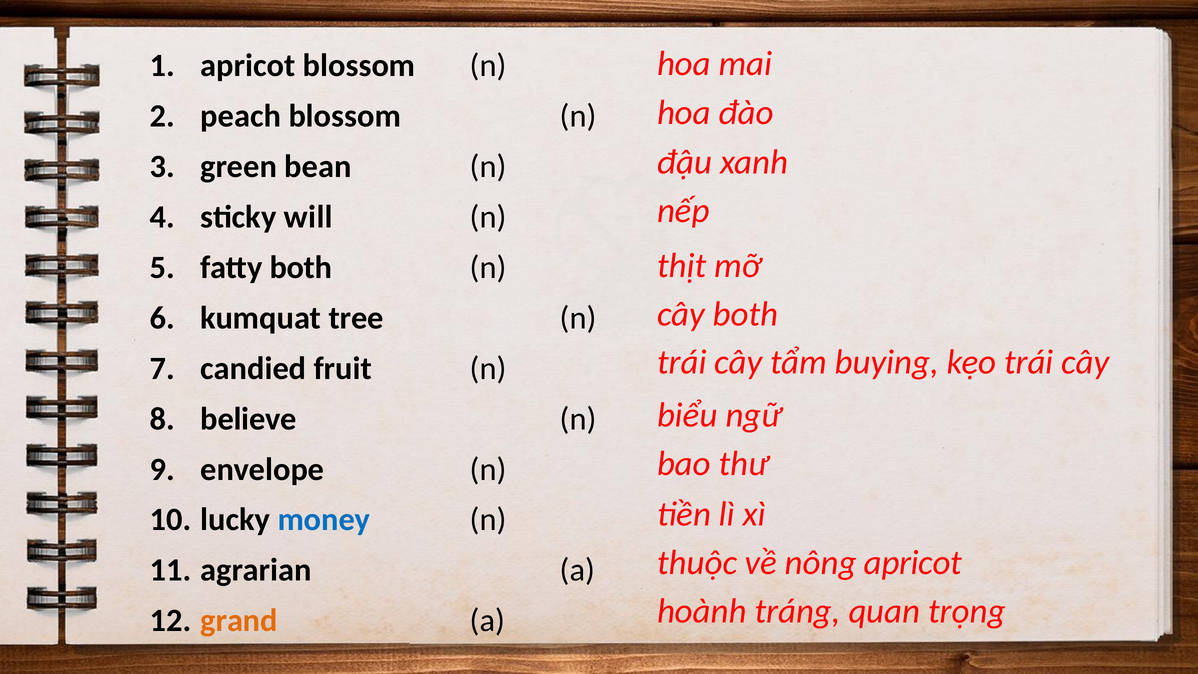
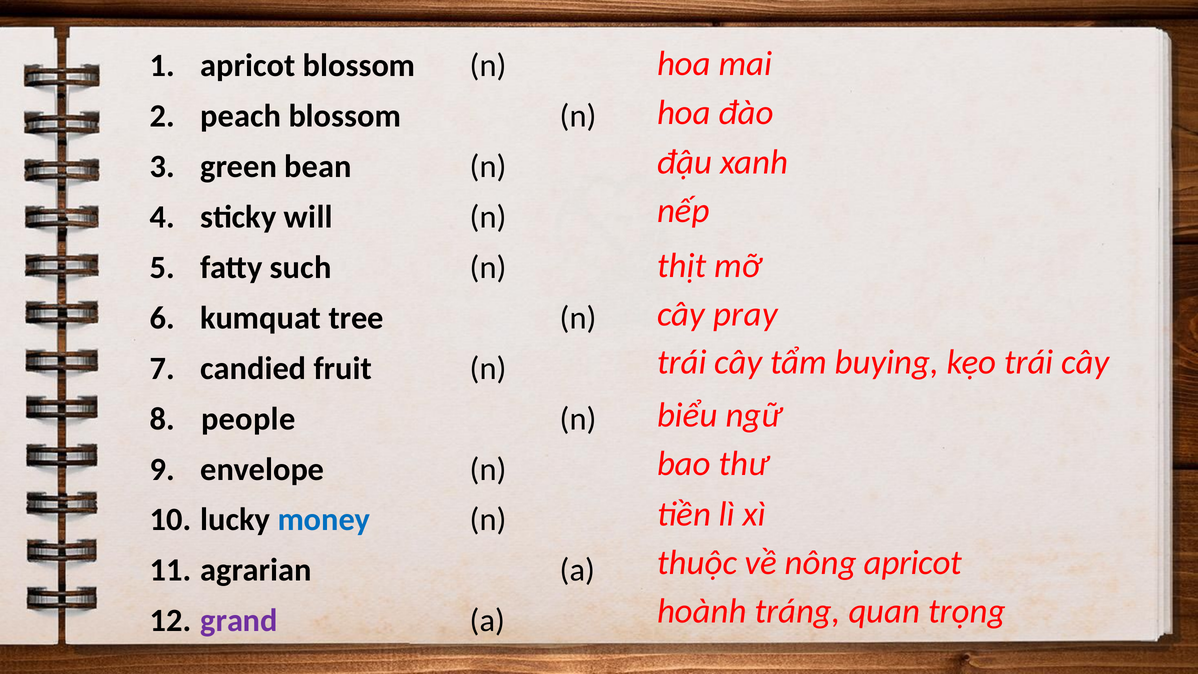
fatty both: both -> such (301, 267)
cây both: both -> pray (745, 314)
believe: believe -> people (248, 419)
grand colour: orange -> purple (239, 621)
